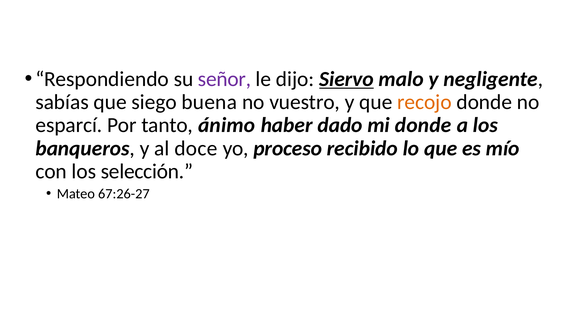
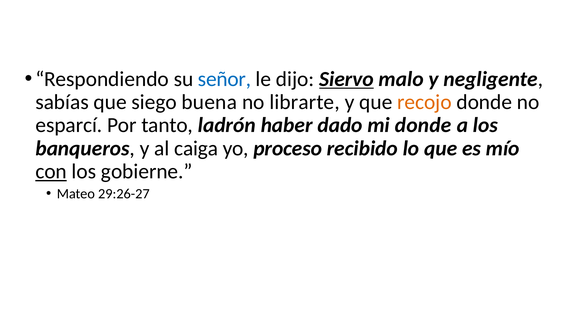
señor colour: purple -> blue (225, 79)
vuestro: vuestro -> librarte (305, 102)
ánimo: ánimo -> ladrón (227, 125)
doce: doce -> caiga (196, 148)
con underline: none -> present (51, 172)
selección: selección -> gobierne (147, 172)
67:26-27: 67:26-27 -> 29:26-27 (124, 194)
